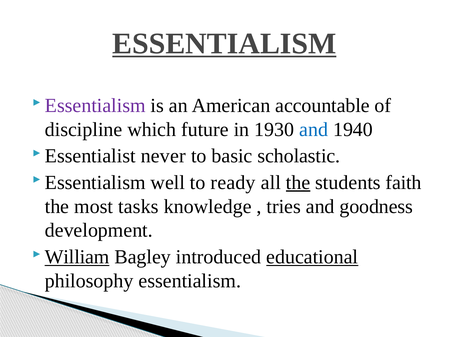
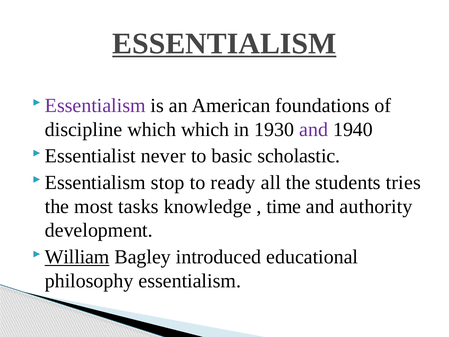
accountable: accountable -> foundations (322, 105)
which future: future -> which (205, 129)
and colour: blue -> purple (314, 129)
well: well -> stop (168, 182)
the underline: present -> none (298, 182)
faith: faith -> tries (403, 182)
tries: tries -> time (284, 206)
goodness: goodness -> authority (376, 206)
educational underline: present -> none (312, 257)
